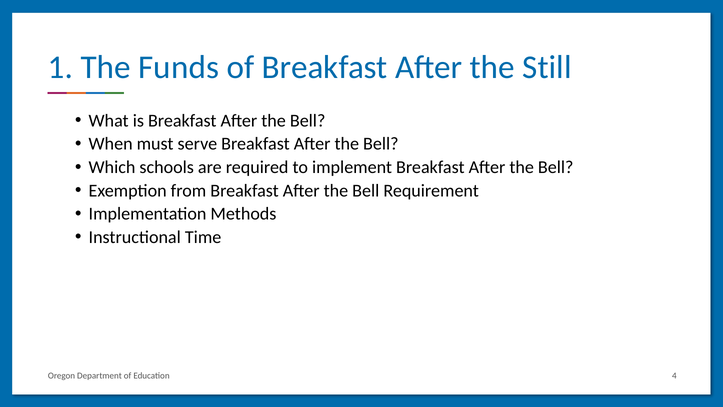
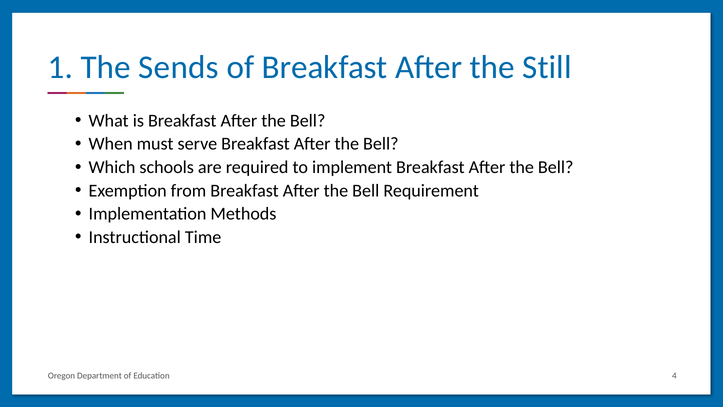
Funds: Funds -> Sends (179, 67)
